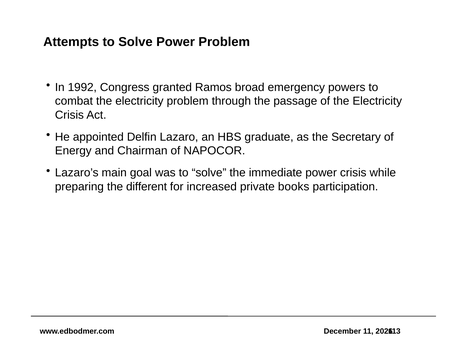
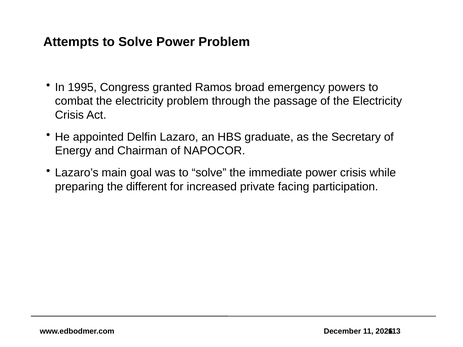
1992: 1992 -> 1995 (82, 87)
books: books -> facing (294, 187)
